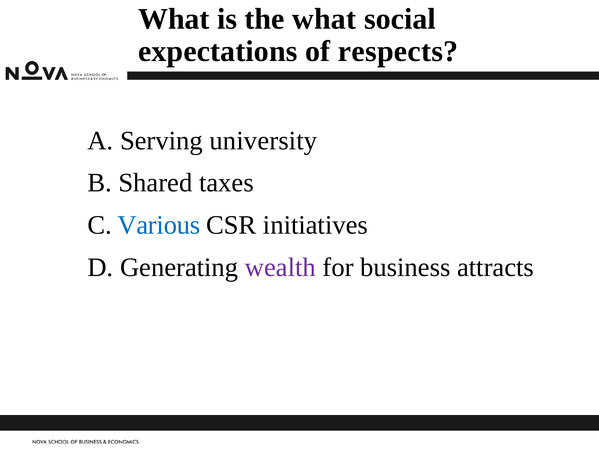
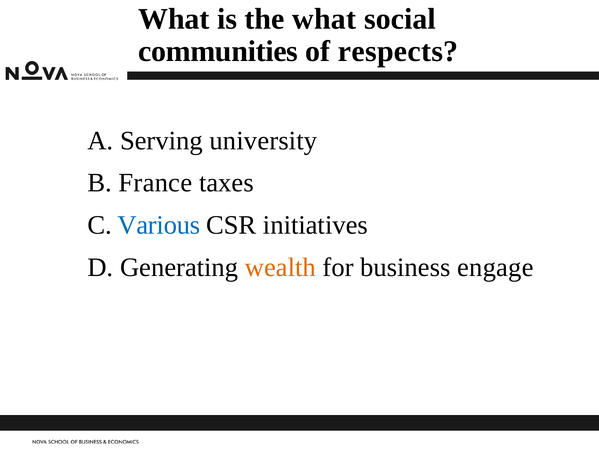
expectations: expectations -> communities (218, 51)
Shared: Shared -> France (155, 183)
wealth colour: purple -> orange (280, 267)
attracts: attracts -> engage (495, 267)
